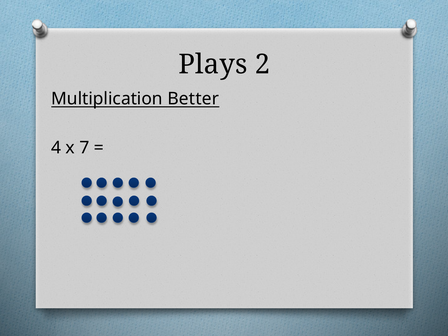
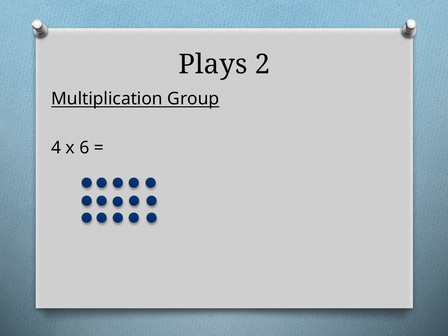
Better: Better -> Group (193, 99)
7: 7 -> 6 (84, 148)
